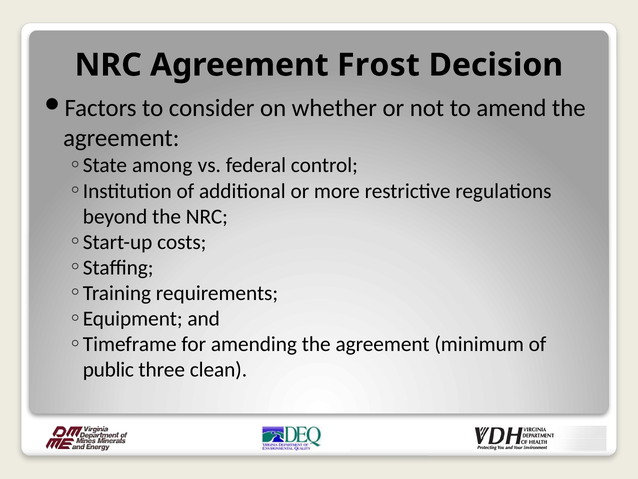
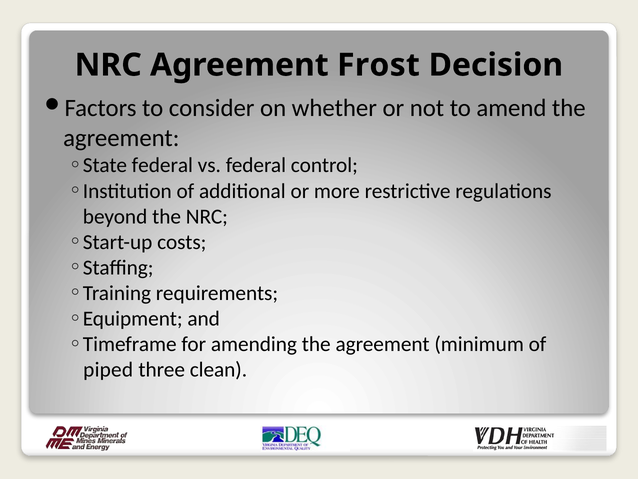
among: among -> federal (162, 165)
public: public -> piped (108, 369)
